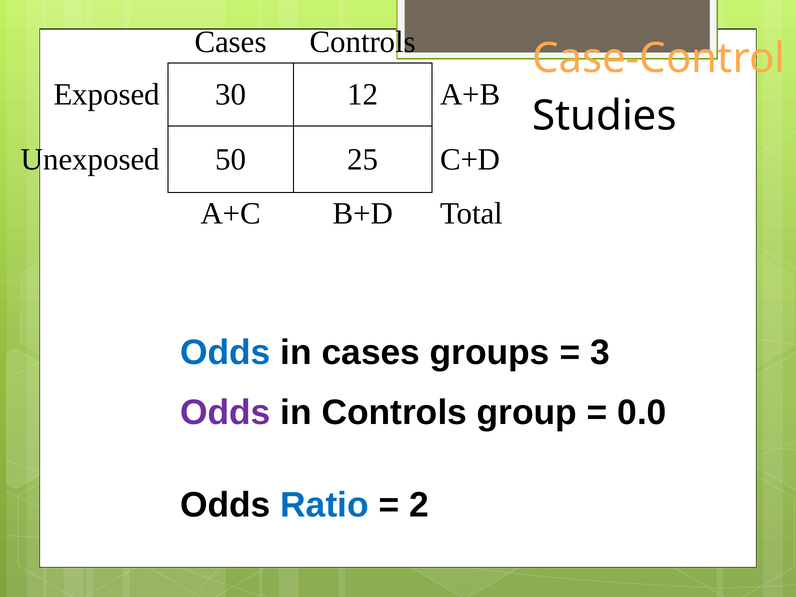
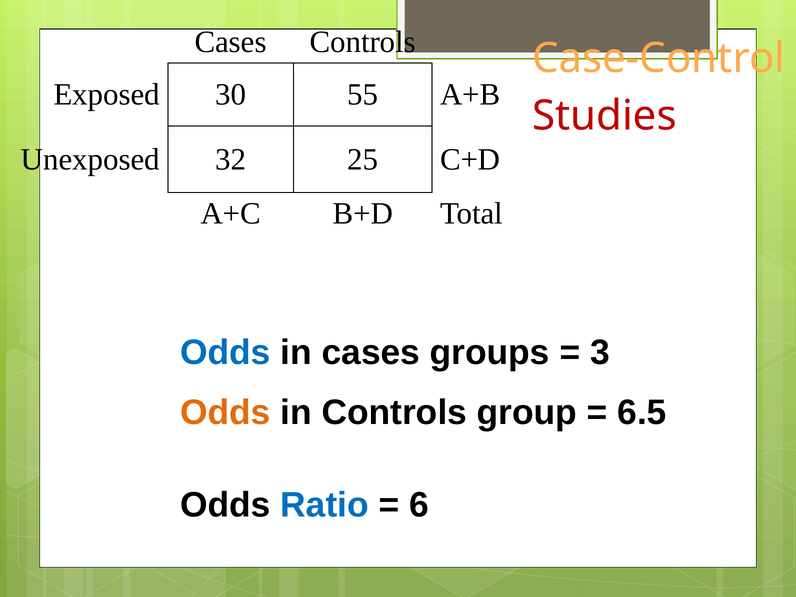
12: 12 -> 55 (363, 95)
Studies colour: black -> red (604, 116)
50: 50 -> 32 (231, 159)
Odds colour: purple -> orange (225, 412)
0.0: 0.0 -> 6.5 (642, 412)
2: 2 -> 6 (419, 505)
